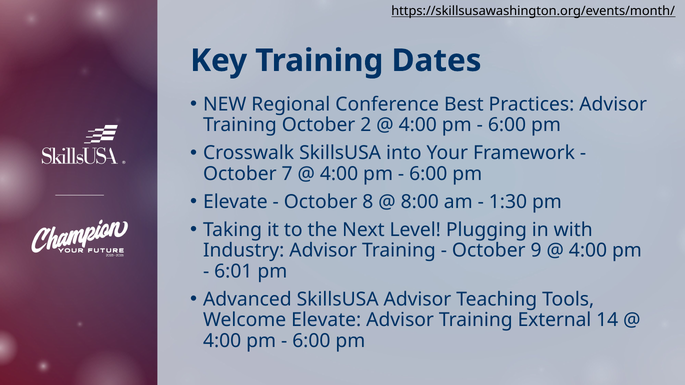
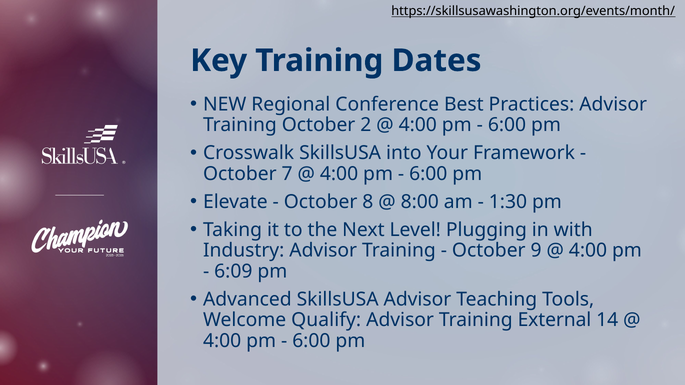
6:01: 6:01 -> 6:09 (233, 272)
Welcome Elevate: Elevate -> Qualify (326, 320)
